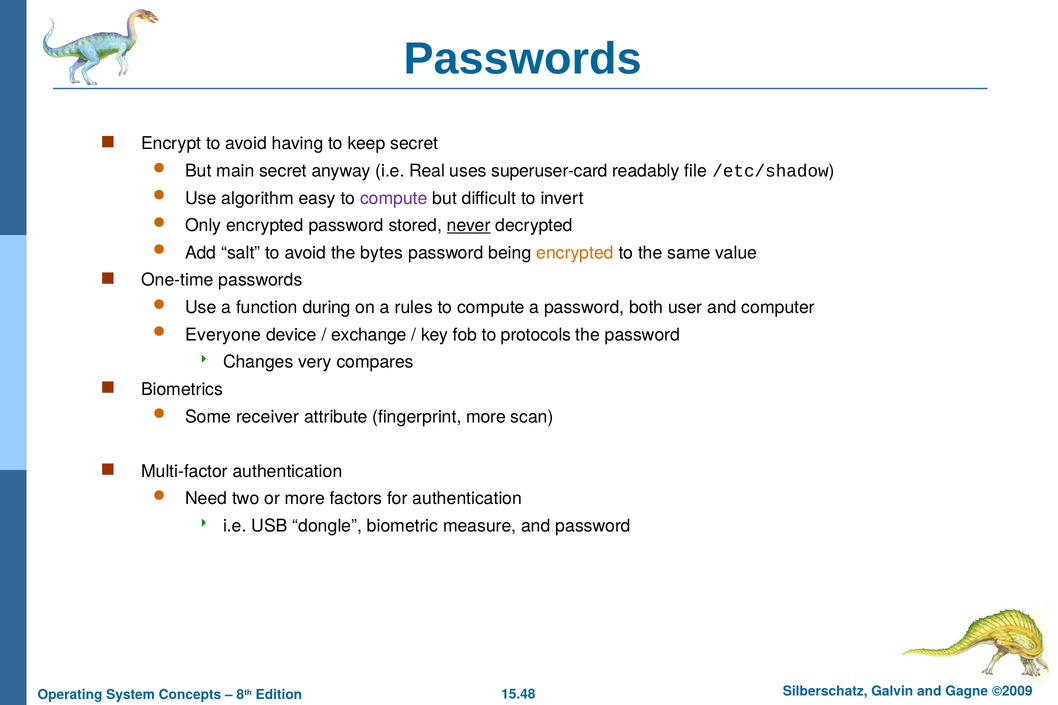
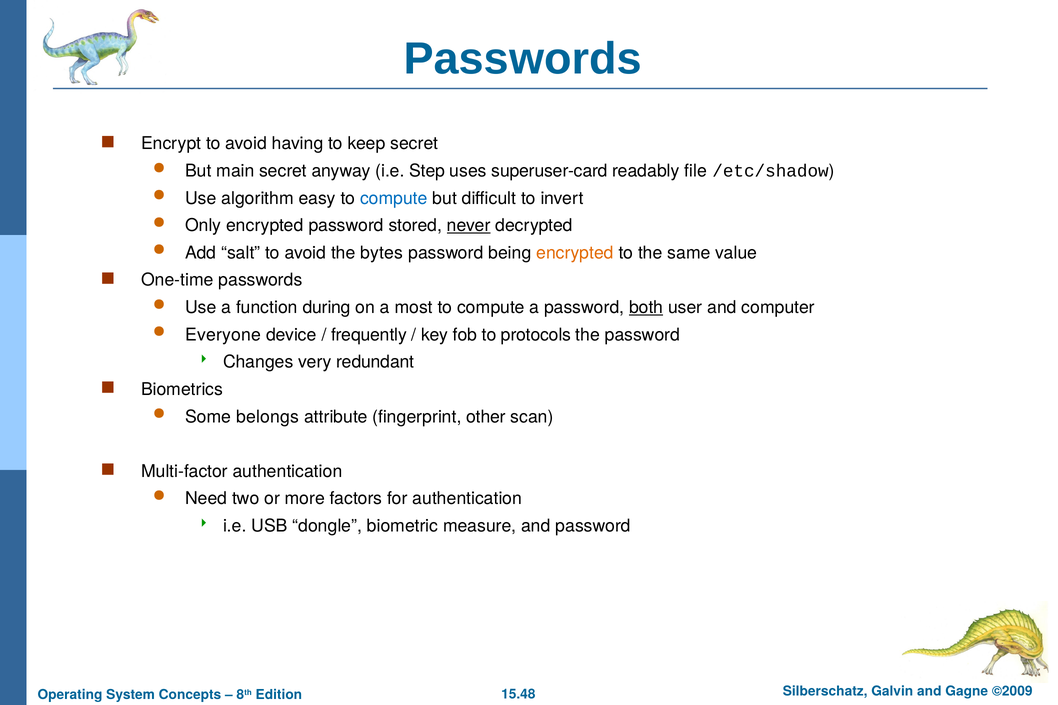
Real: Real -> Step (427, 171)
compute colour: purple -> blue (394, 198)
rules: rules -> most (414, 308)
both underline: none -> present (646, 308)
exchange: exchange -> frequently (369, 335)
compares: compares -> redundant (375, 362)
receiver: receiver -> belongs (268, 417)
fingerprint more: more -> other (486, 417)
